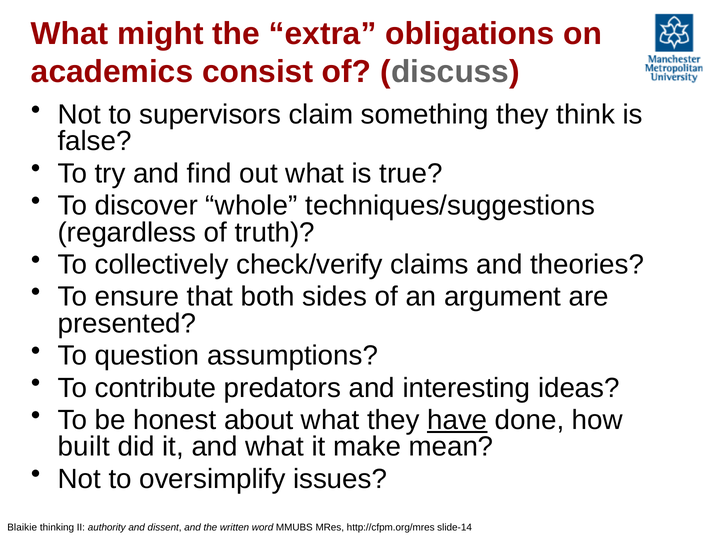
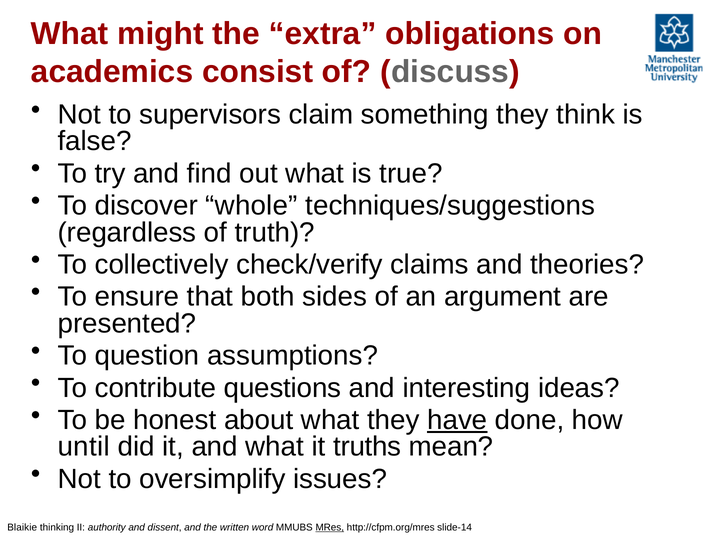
predators: predators -> questions (283, 388)
built: built -> until (84, 447)
make: make -> truths (367, 447)
MRes underline: none -> present (330, 528)
